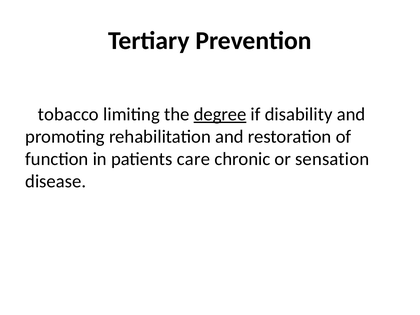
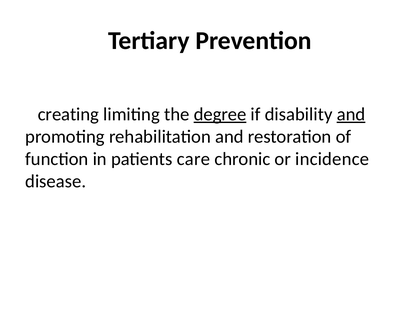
tobacco: tobacco -> creating (68, 114)
and underline: none -> present (351, 114)
sensation: sensation -> incidence (332, 159)
